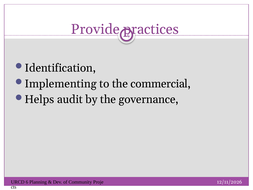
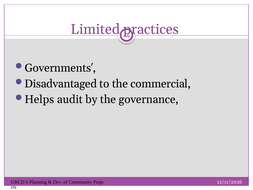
Provide: Provide -> Limited (95, 29)
Identification: Identification -> Governmentsʹ (60, 68)
Implementing: Implementing -> Disadvantaged (61, 84)
